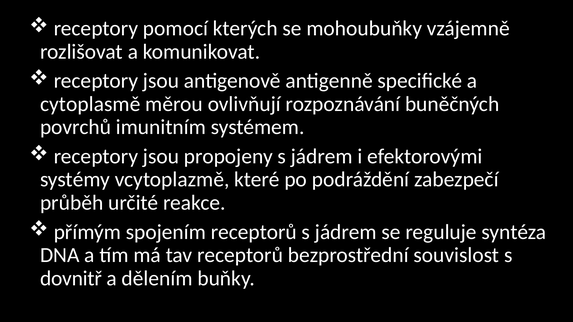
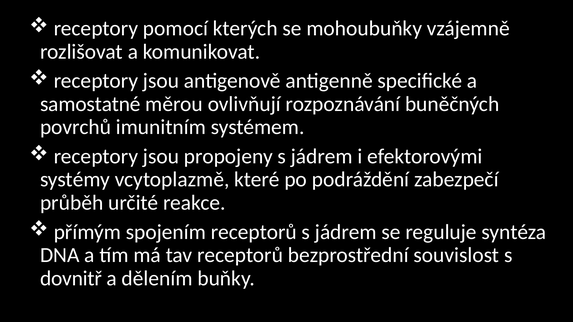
cytoplasmě: cytoplasmě -> samostatné (90, 104)
